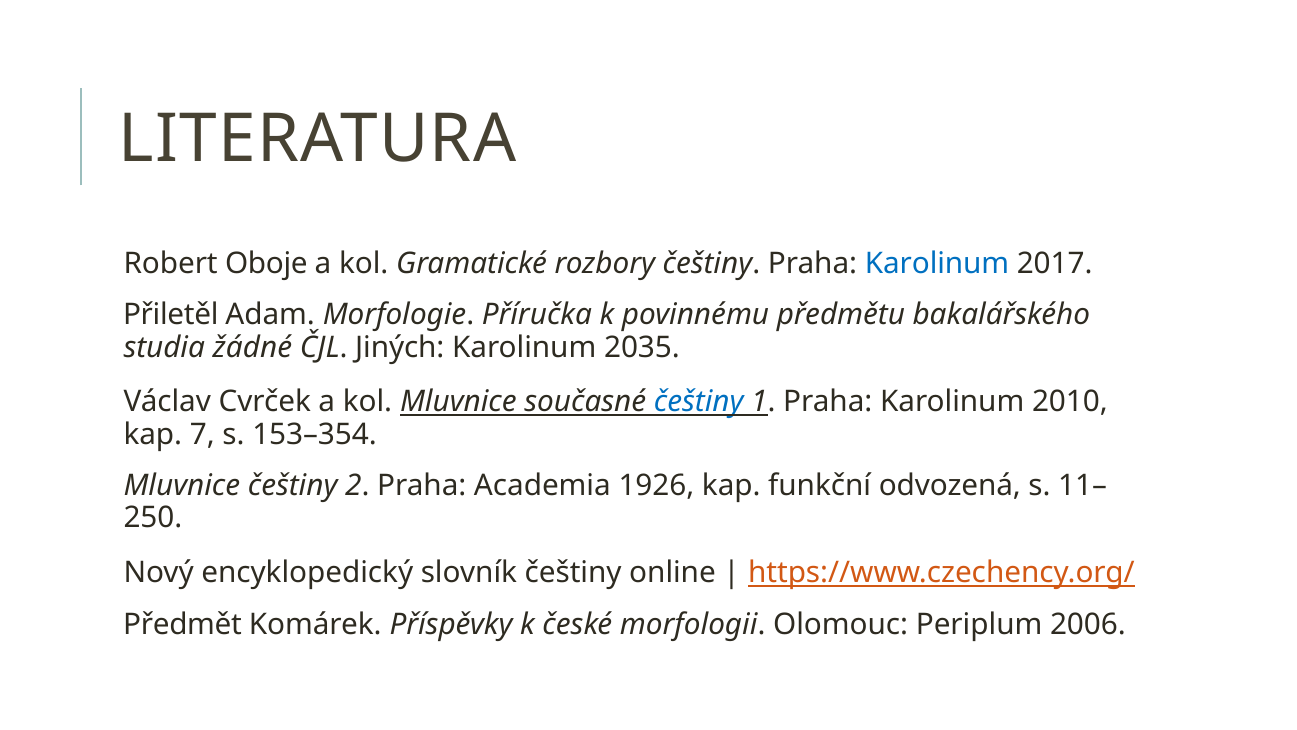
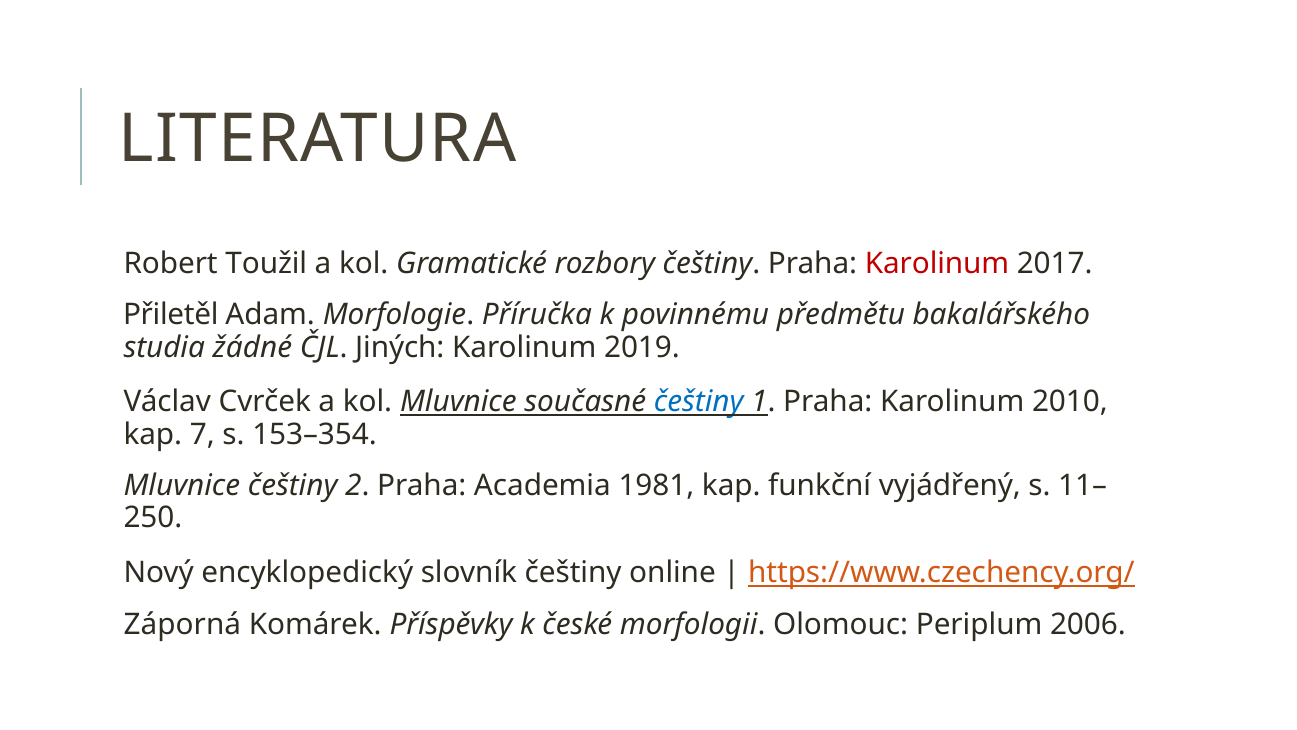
Oboje: Oboje -> Toužil (266, 264)
Karolinum colour: blue -> red (937, 264)
2035: 2035 -> 2019 (642, 347)
1926: 1926 -> 1981 (656, 485)
odvozená: odvozená -> vyjádřený (950, 485)
Předmět: Předmět -> Záporná (182, 624)
